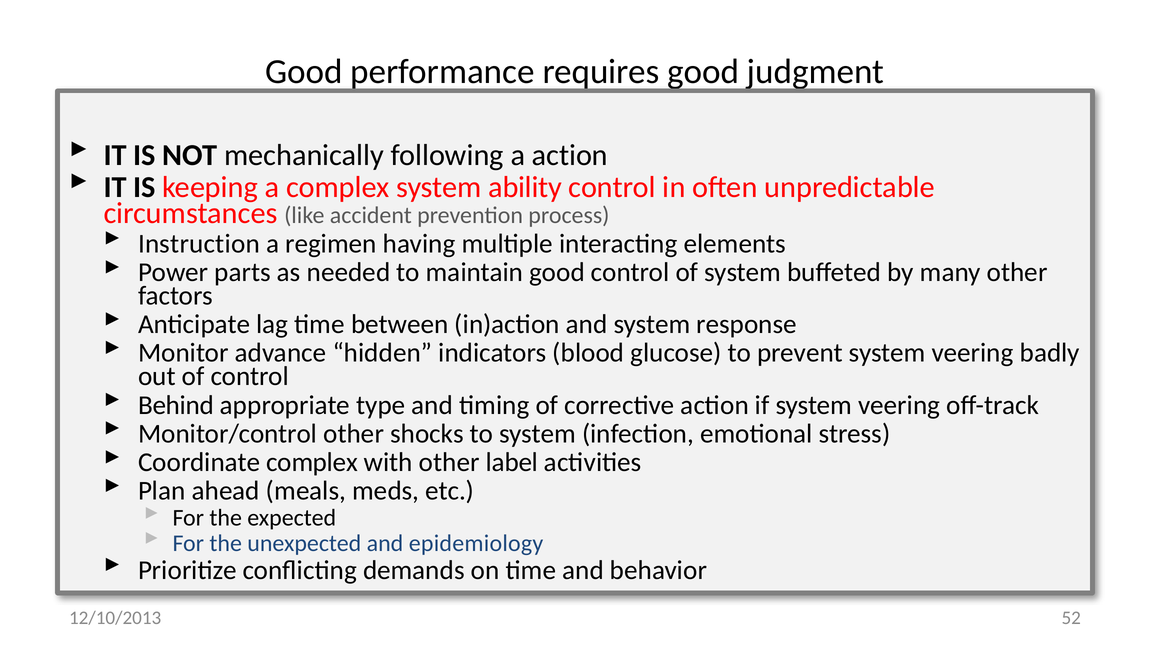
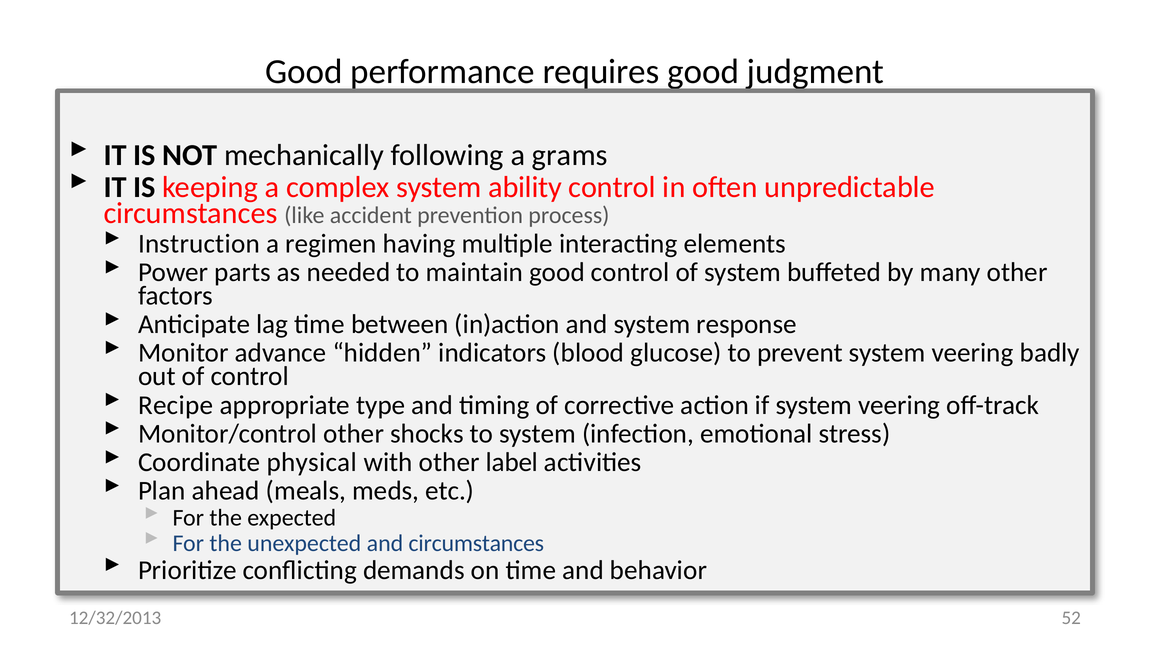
a action: action -> grams (570, 155)
Behind: Behind -> Recipe (176, 405)
Coordinate complex: complex -> physical (312, 462)
and epidemiology: epidemiology -> circumstances (476, 543)
12/10/2013: 12/10/2013 -> 12/32/2013 (115, 618)
